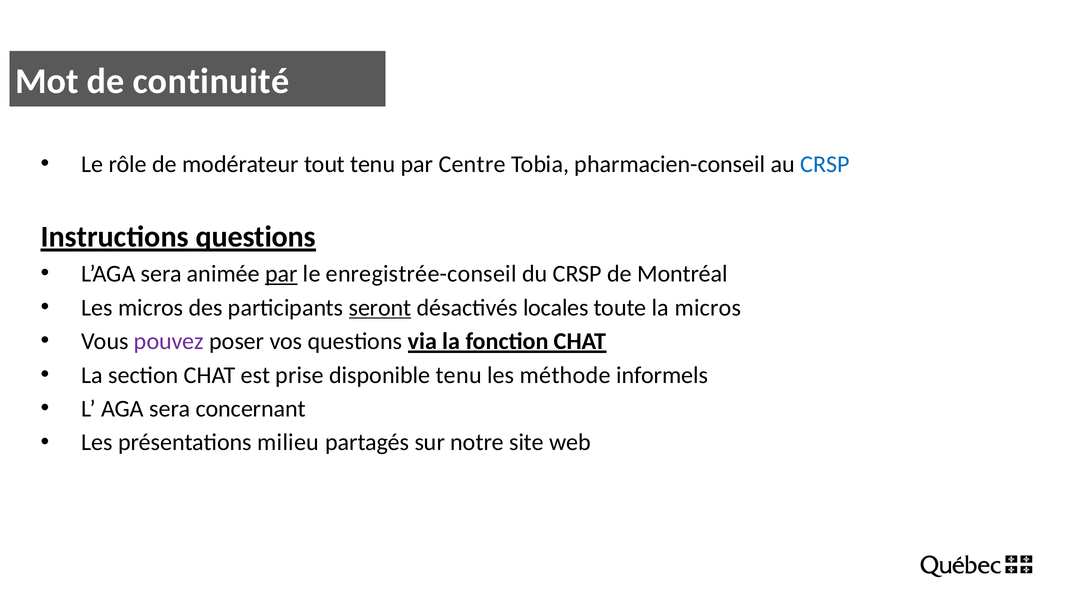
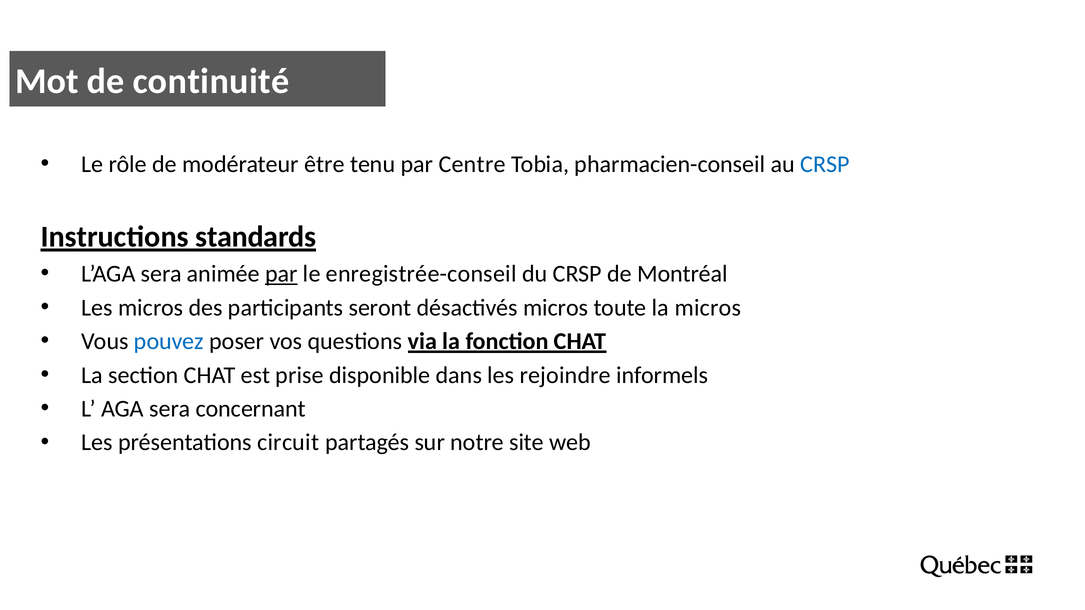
tout: tout -> être (324, 164)
Instructions questions: questions -> standards (256, 237)
seront underline: present -> none (380, 308)
désactivés locales: locales -> micros (556, 308)
pouvez colour: purple -> blue (169, 342)
disponible tenu: tenu -> dans (459, 375)
méthode: méthode -> rejoindre (565, 375)
milieu: milieu -> circuit (288, 443)
